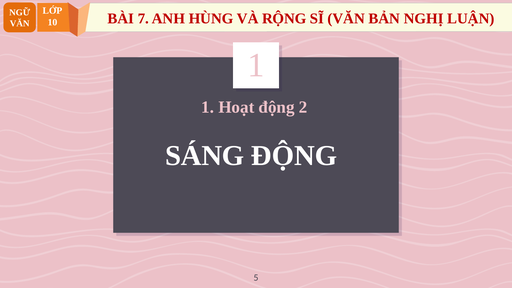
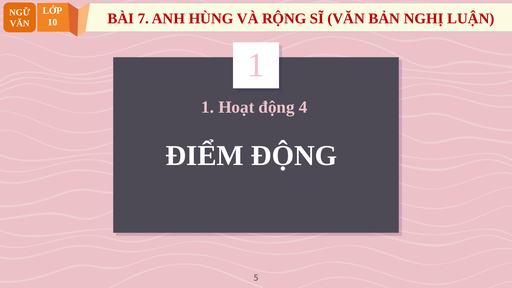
2: 2 -> 4 (303, 107)
SÁNG: SÁNG -> ĐIỂM (205, 156)
